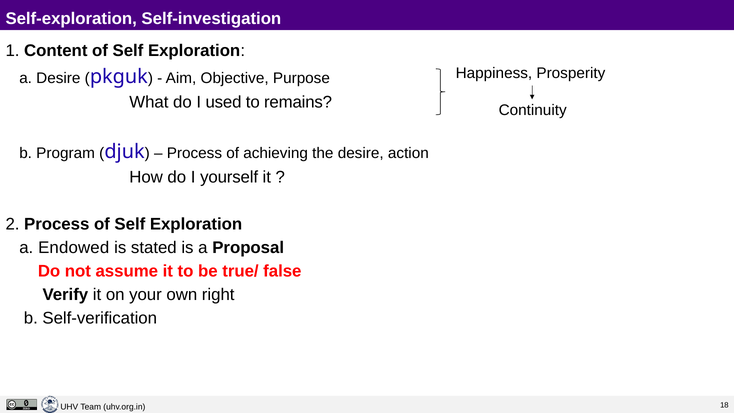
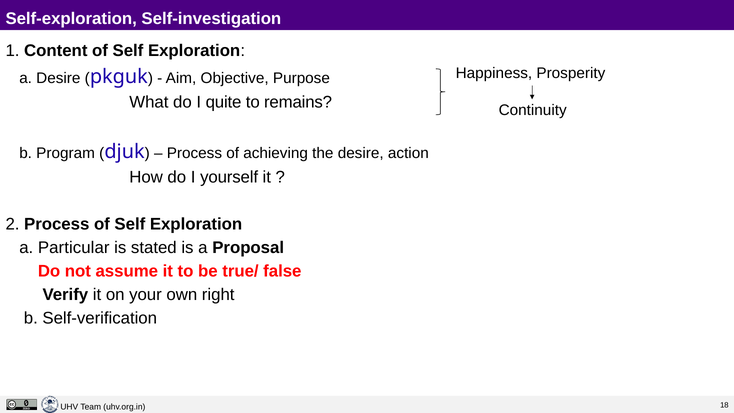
used: used -> quite (224, 102)
Endowed: Endowed -> Particular (74, 248)
